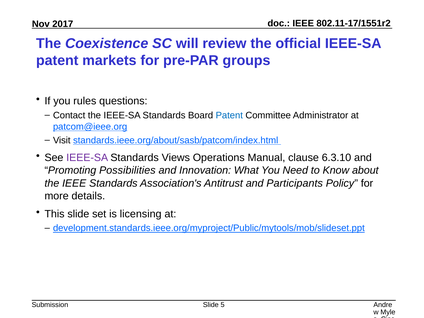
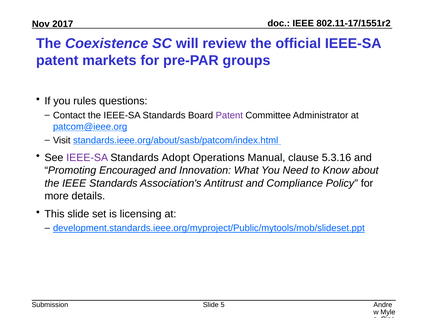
Patent colour: blue -> purple (229, 115)
Views: Views -> Adopt (176, 158)
6.3.10: 6.3.10 -> 5.3.16 (336, 158)
Possibilities: Possibilities -> Encouraged (127, 170)
Participants: Participants -> Compliance (295, 183)
